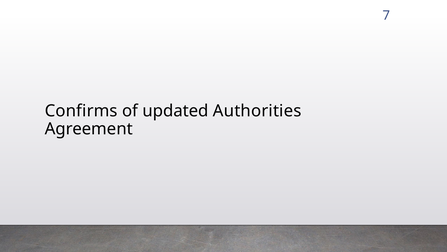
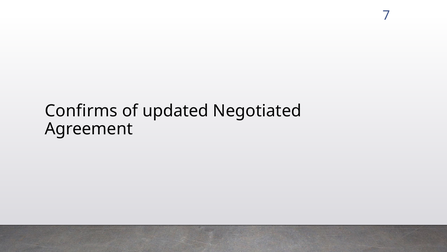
Authorities: Authorities -> Negotiated (257, 111)
